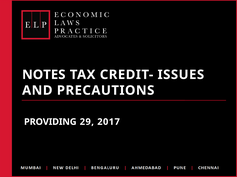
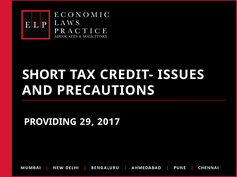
NOTES: NOTES -> SHORT (44, 75)
